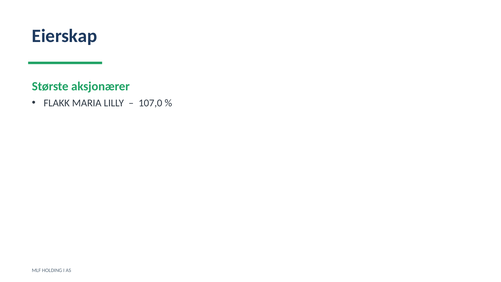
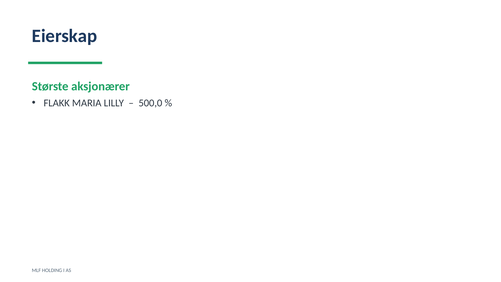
107,0: 107,0 -> 500,0 (150, 103)
